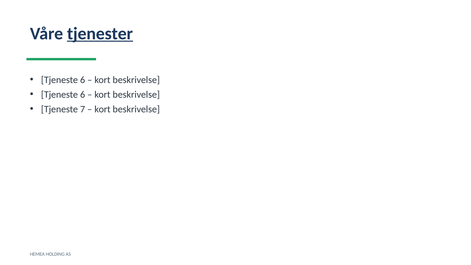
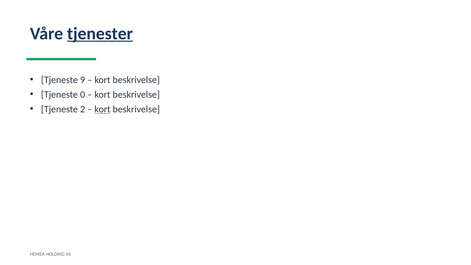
6: 6 -> 9 (83, 80)
6: 6 -> 0 (83, 95)
7: 7 -> 2 (83, 109)
kort underline: none -> present (102, 109)
